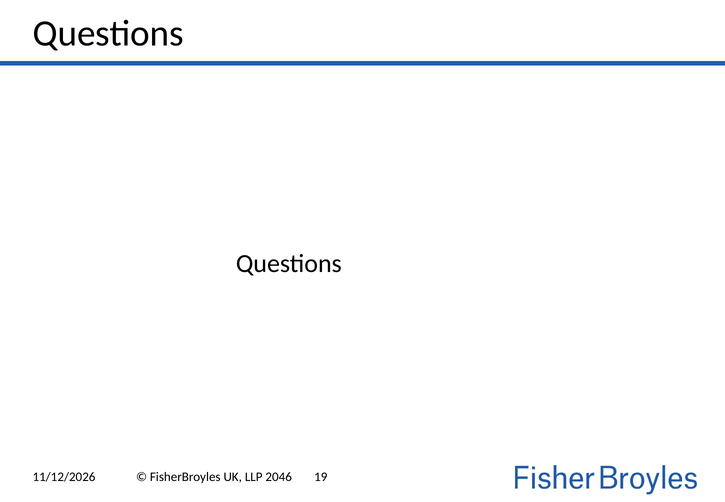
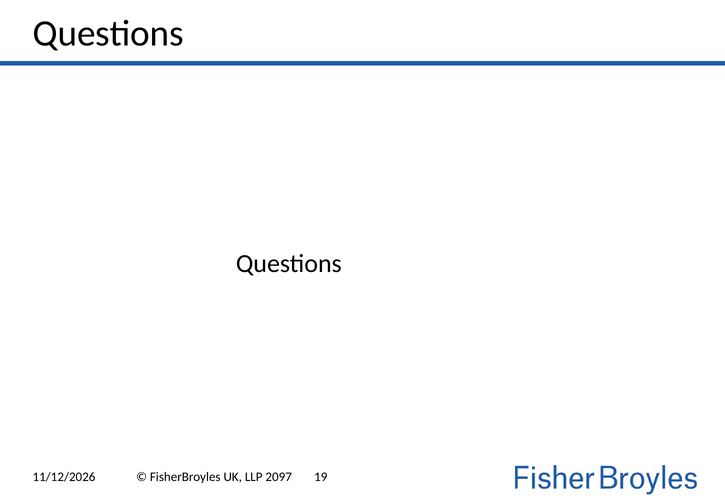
2046: 2046 -> 2097 (279, 477)
